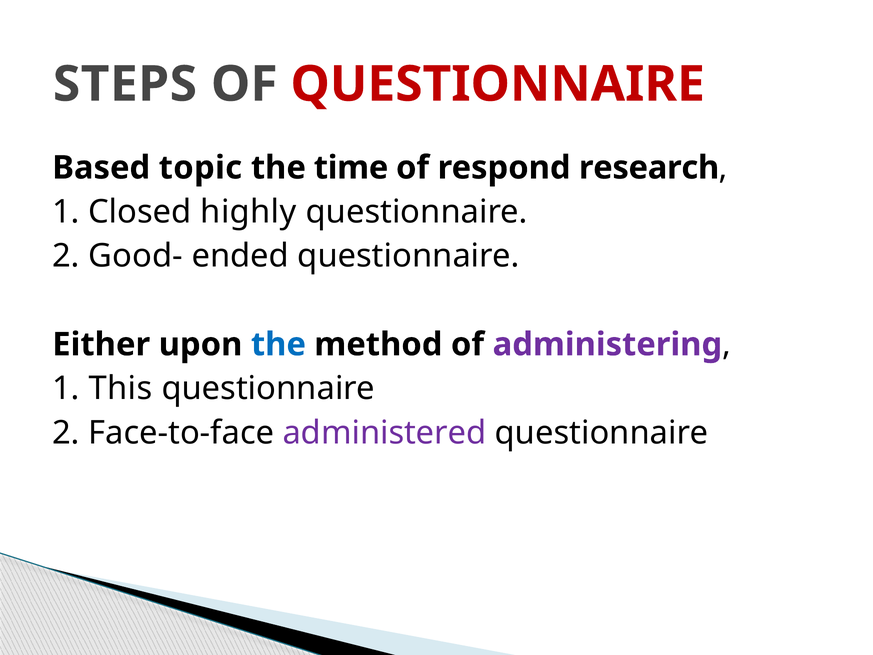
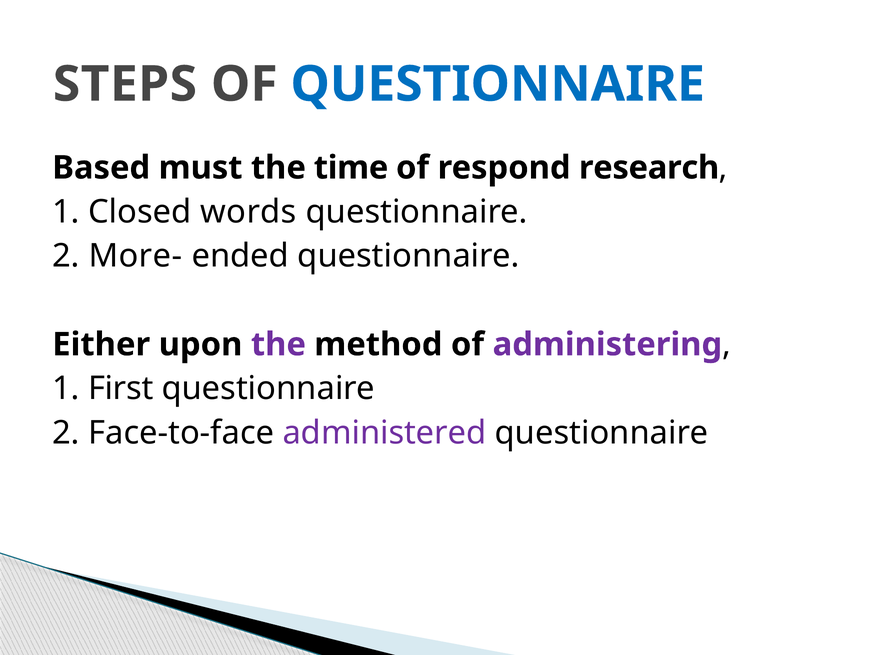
QUESTIONNAIRE colour: red -> blue (498, 84)
topic: topic -> must (201, 168)
highly: highly -> words (248, 212)
Good-: Good- -> More- (135, 256)
the colour: blue -> purple (278, 344)
This: This -> First (121, 389)
